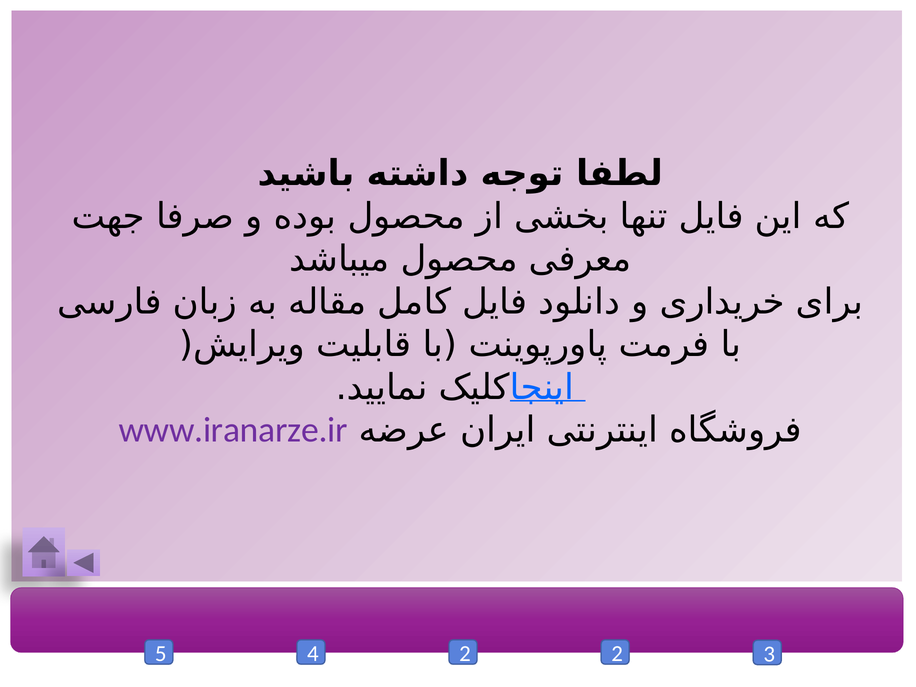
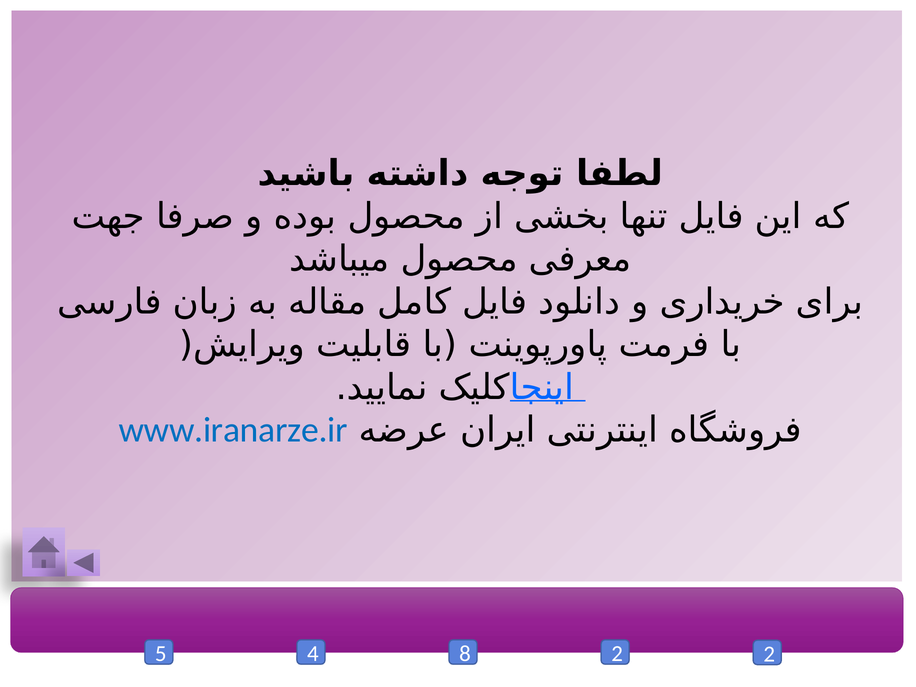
www.iranarze.ir colour: purple -> blue (233, 430)
4 2: 2 -> 8 (465, 654)
2 3: 3 -> 2 (769, 654)
